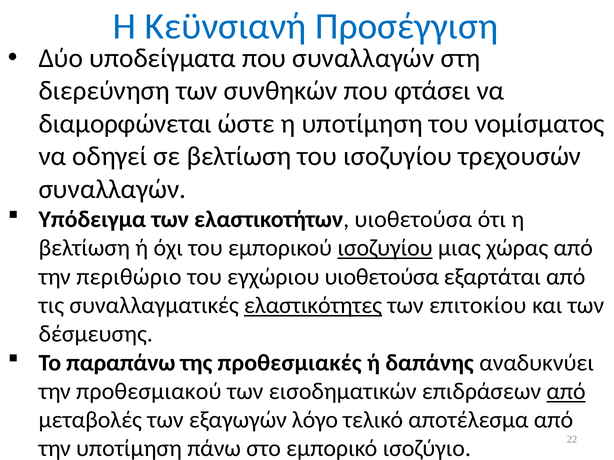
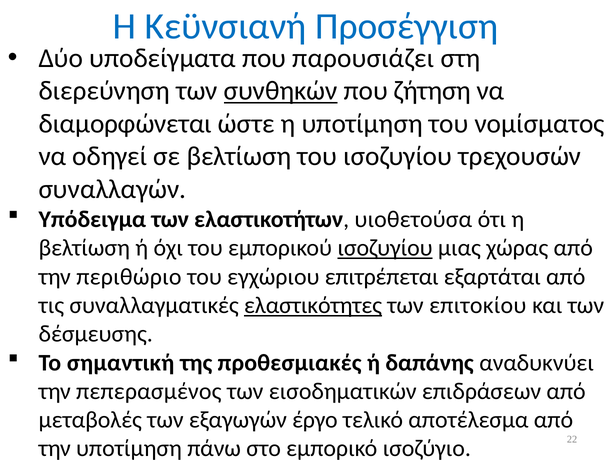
που συναλλαγών: συναλλαγών -> παρουσιάζει (363, 58)
συνθηκών underline: none -> present (281, 91)
φτάσει: φτάσει -> ζήτηση (432, 91)
εγχώριου υιοθετούσα: υιοθετούσα -> επιτρέπεται (382, 277)
παραπάνω: παραπάνω -> σημαντική (121, 363)
προθεσμιακού: προθεσμιακού -> πεπερασμένος (149, 392)
από underline: present -> none (566, 392)
λόγο: λόγο -> έργο (315, 420)
